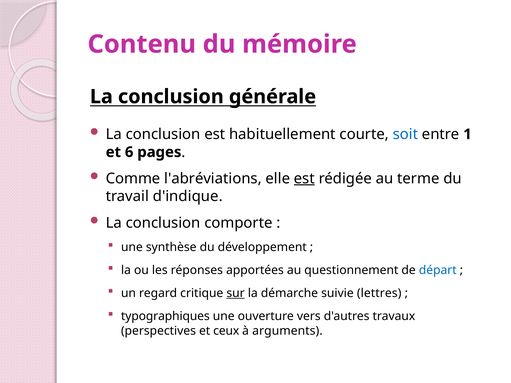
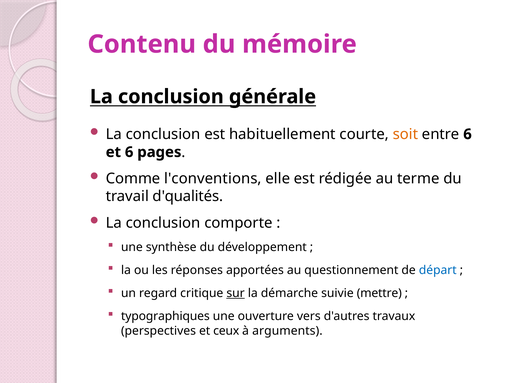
soit colour: blue -> orange (405, 134)
entre 1: 1 -> 6 (468, 134)
l'abréviations: l'abréviations -> l'conventions (213, 179)
est underline: present -> none (304, 179)
d'indique: d'indique -> d'qualités (188, 197)
lettres: lettres -> mettre (379, 293)
